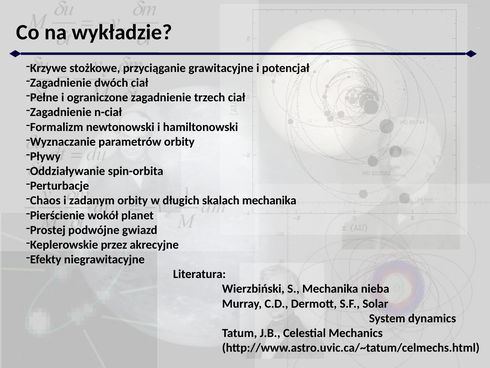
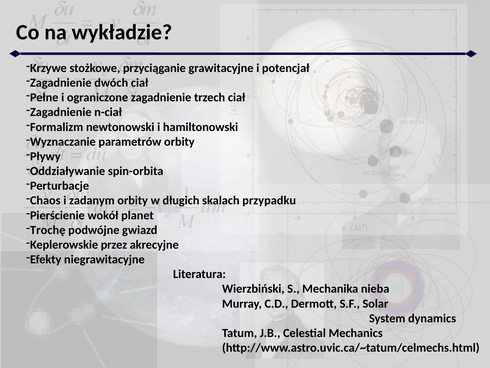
skalach mechanika: mechanika -> przypadku (269, 200)
Prostej: Prostej -> Trochę (48, 230)
